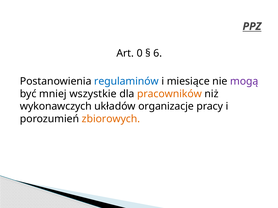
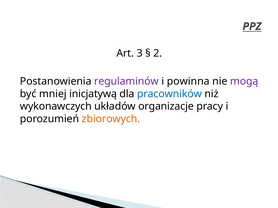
0: 0 -> 3 (140, 53)
6: 6 -> 2 (158, 53)
regulaminów colour: blue -> purple (126, 82)
miesiące: miesiące -> powinna (188, 82)
wszystkie: wszystkie -> inicjatywą (93, 94)
pracowników colour: orange -> blue (169, 94)
